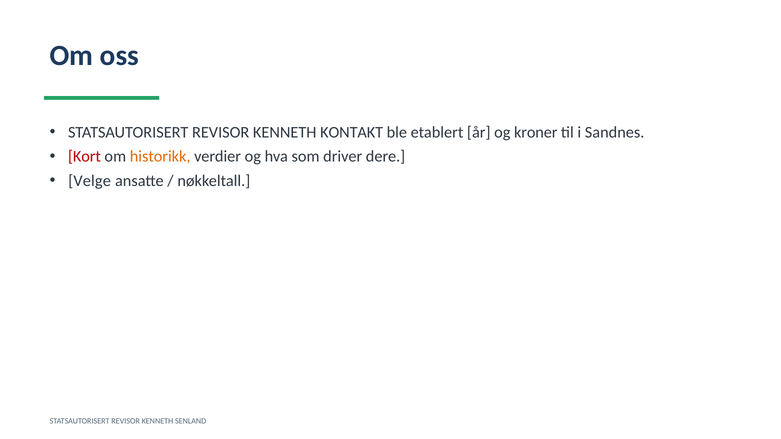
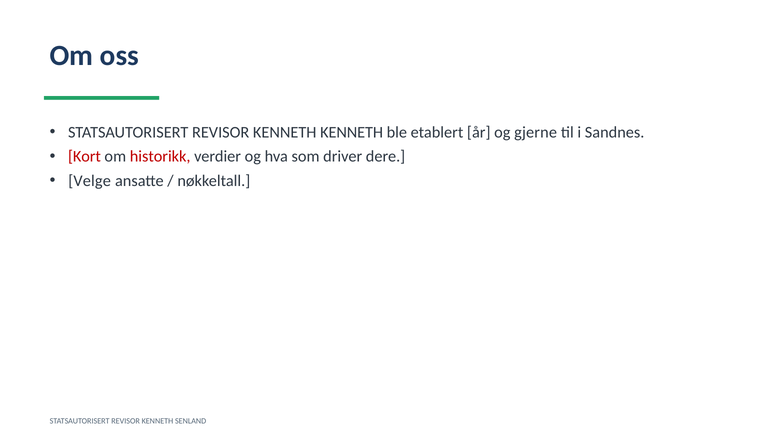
KENNETH KONTAKT: KONTAKT -> KENNETH (352, 132)
kroner: kroner -> gjerne (536, 132)
historikk colour: orange -> red (160, 157)
